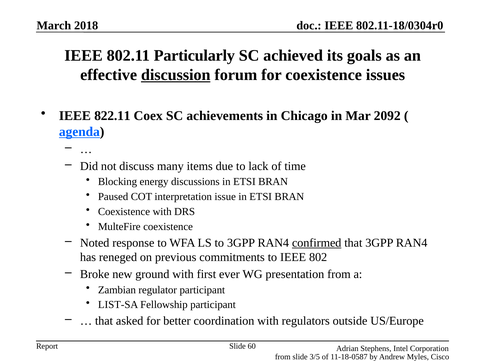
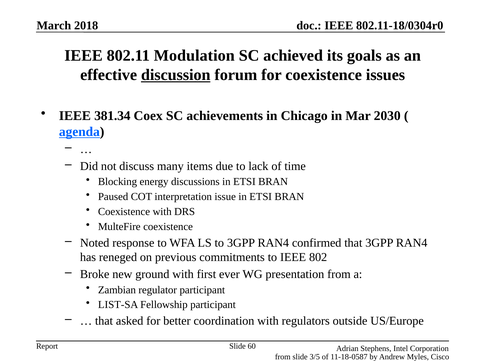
Particularly: Particularly -> Modulation (194, 56)
822.11: 822.11 -> 381.34 (112, 116)
2092: 2092 -> 2030 (387, 116)
confirmed underline: present -> none (317, 243)
